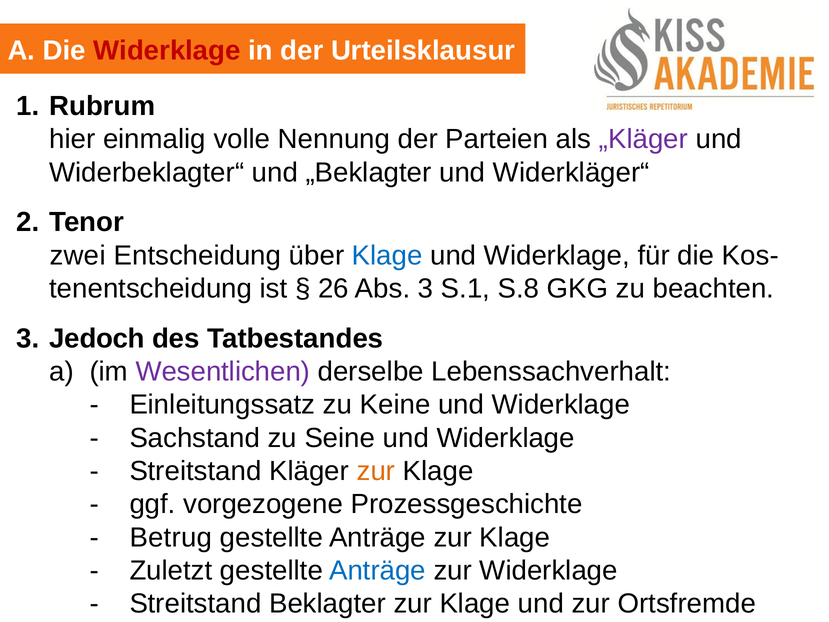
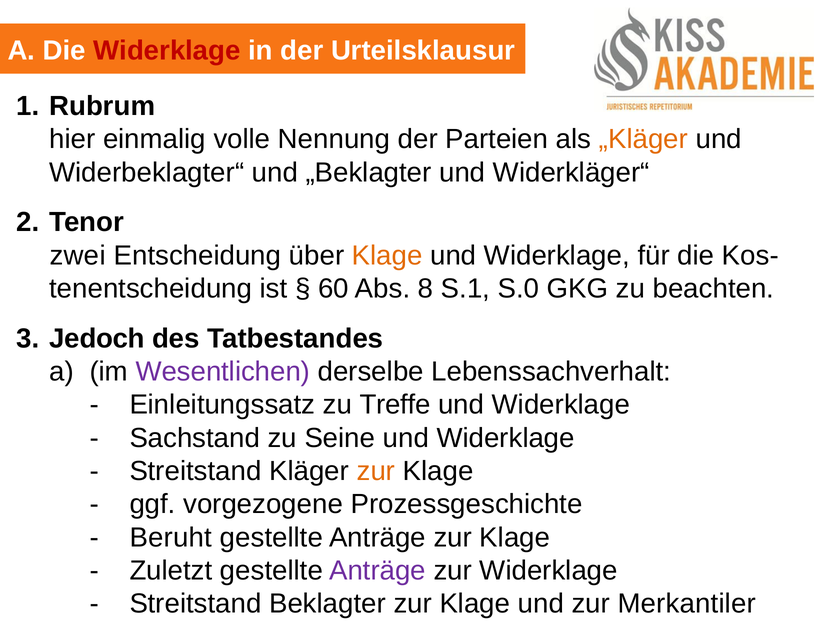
„Kläger colour: purple -> orange (643, 139)
Klage colour: blue -> orange (387, 255)
26: 26 -> 60 (333, 289)
Abs 3: 3 -> 8 (426, 289)
S.8: S.8 -> S.0 (518, 289)
Keine: Keine -> Treffe (395, 405)
Betrug: Betrug -> Beruht (171, 537)
Anträge colour: blue -> purple (377, 570)
Ortsfremde: Ortsfremde -> Merkantiler (687, 604)
